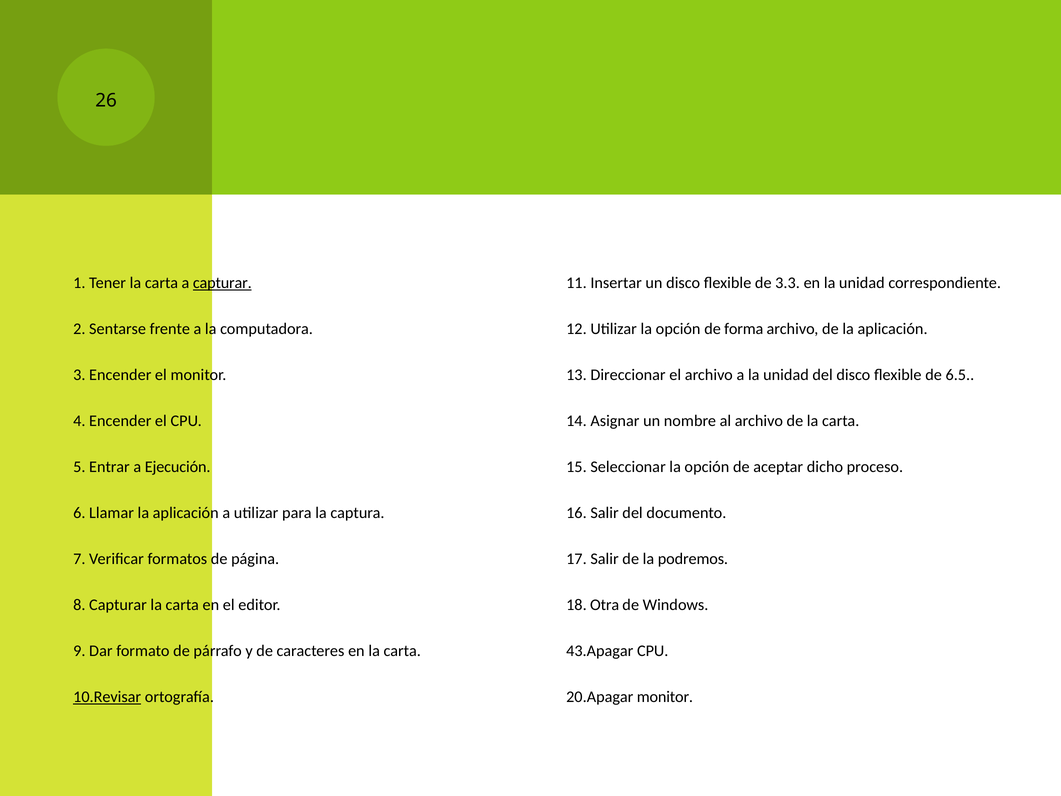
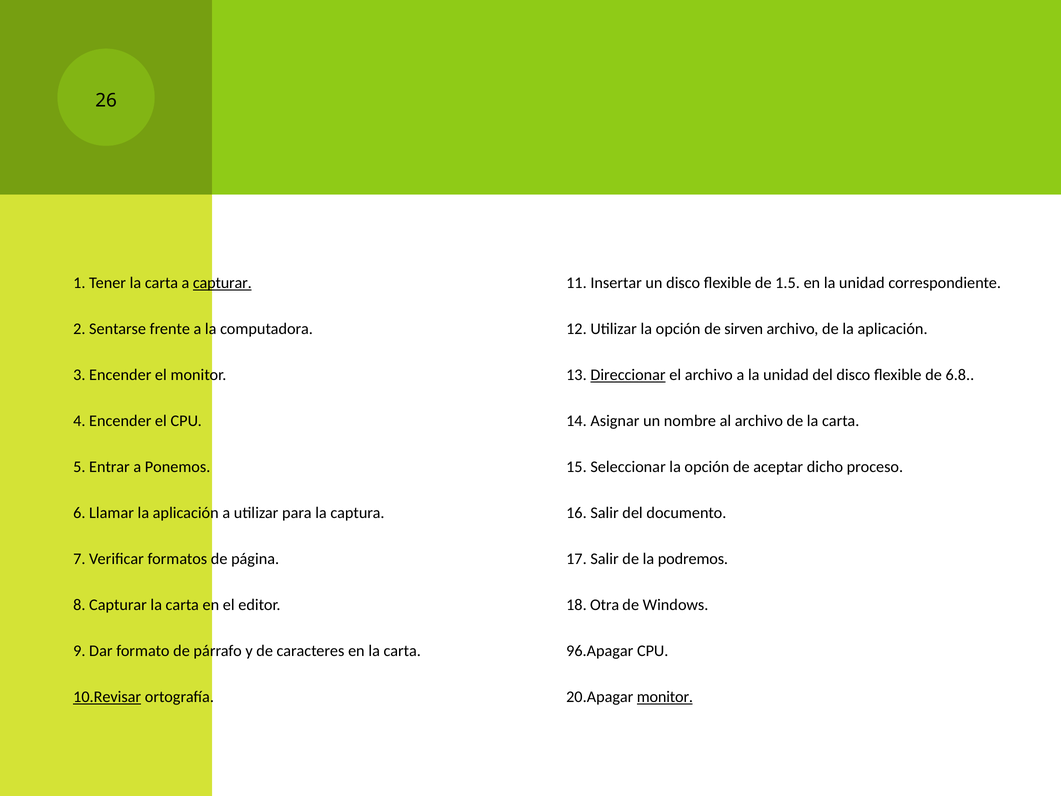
3.3: 3.3 -> 1.5 (788, 283)
forma: forma -> sirven (744, 329)
Direccionar underline: none -> present (628, 375)
6.5: 6.5 -> 6.8 (960, 375)
Ejecución: Ejecución -> Ponemos (178, 467)
43.Apagar: 43.Apagar -> 96.Apagar (600, 651)
monitor underline: none -> present (665, 697)
